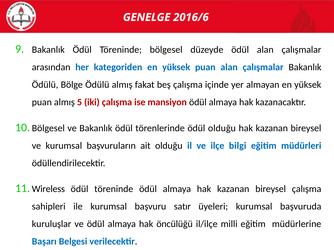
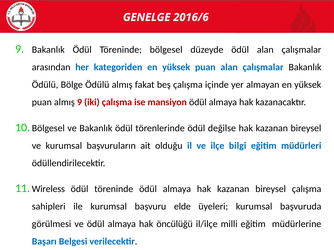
almış 5: 5 -> 9 (79, 102)
ödül olduğu: olduğu -> değilse (222, 128)
satır: satır -> elde (182, 207)
kuruluşlar: kuruluşlar -> görülmesi (52, 224)
